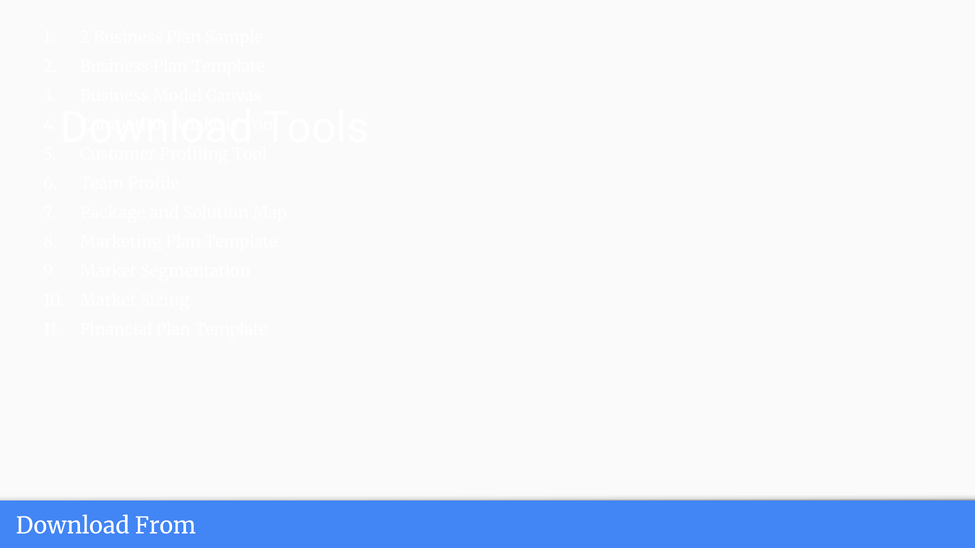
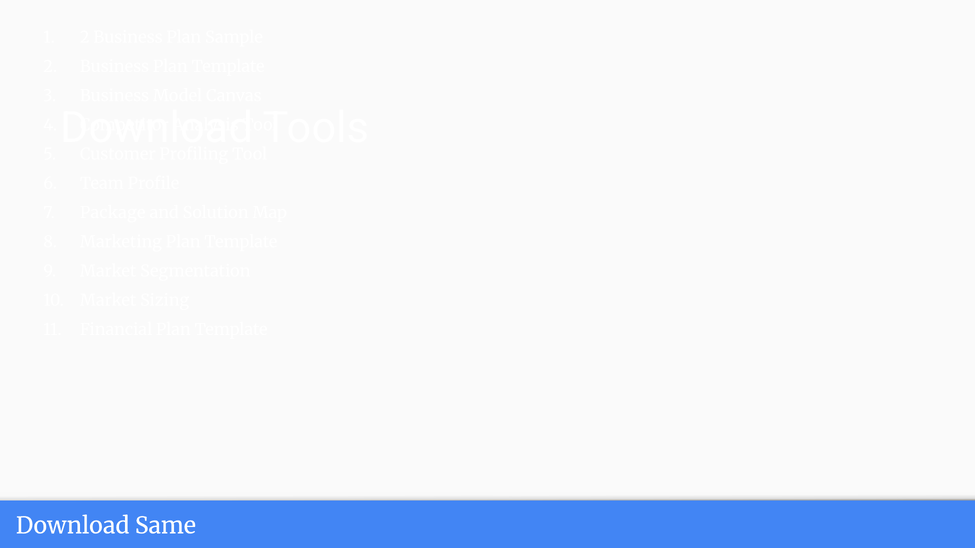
From: From -> Same (165, 526)
